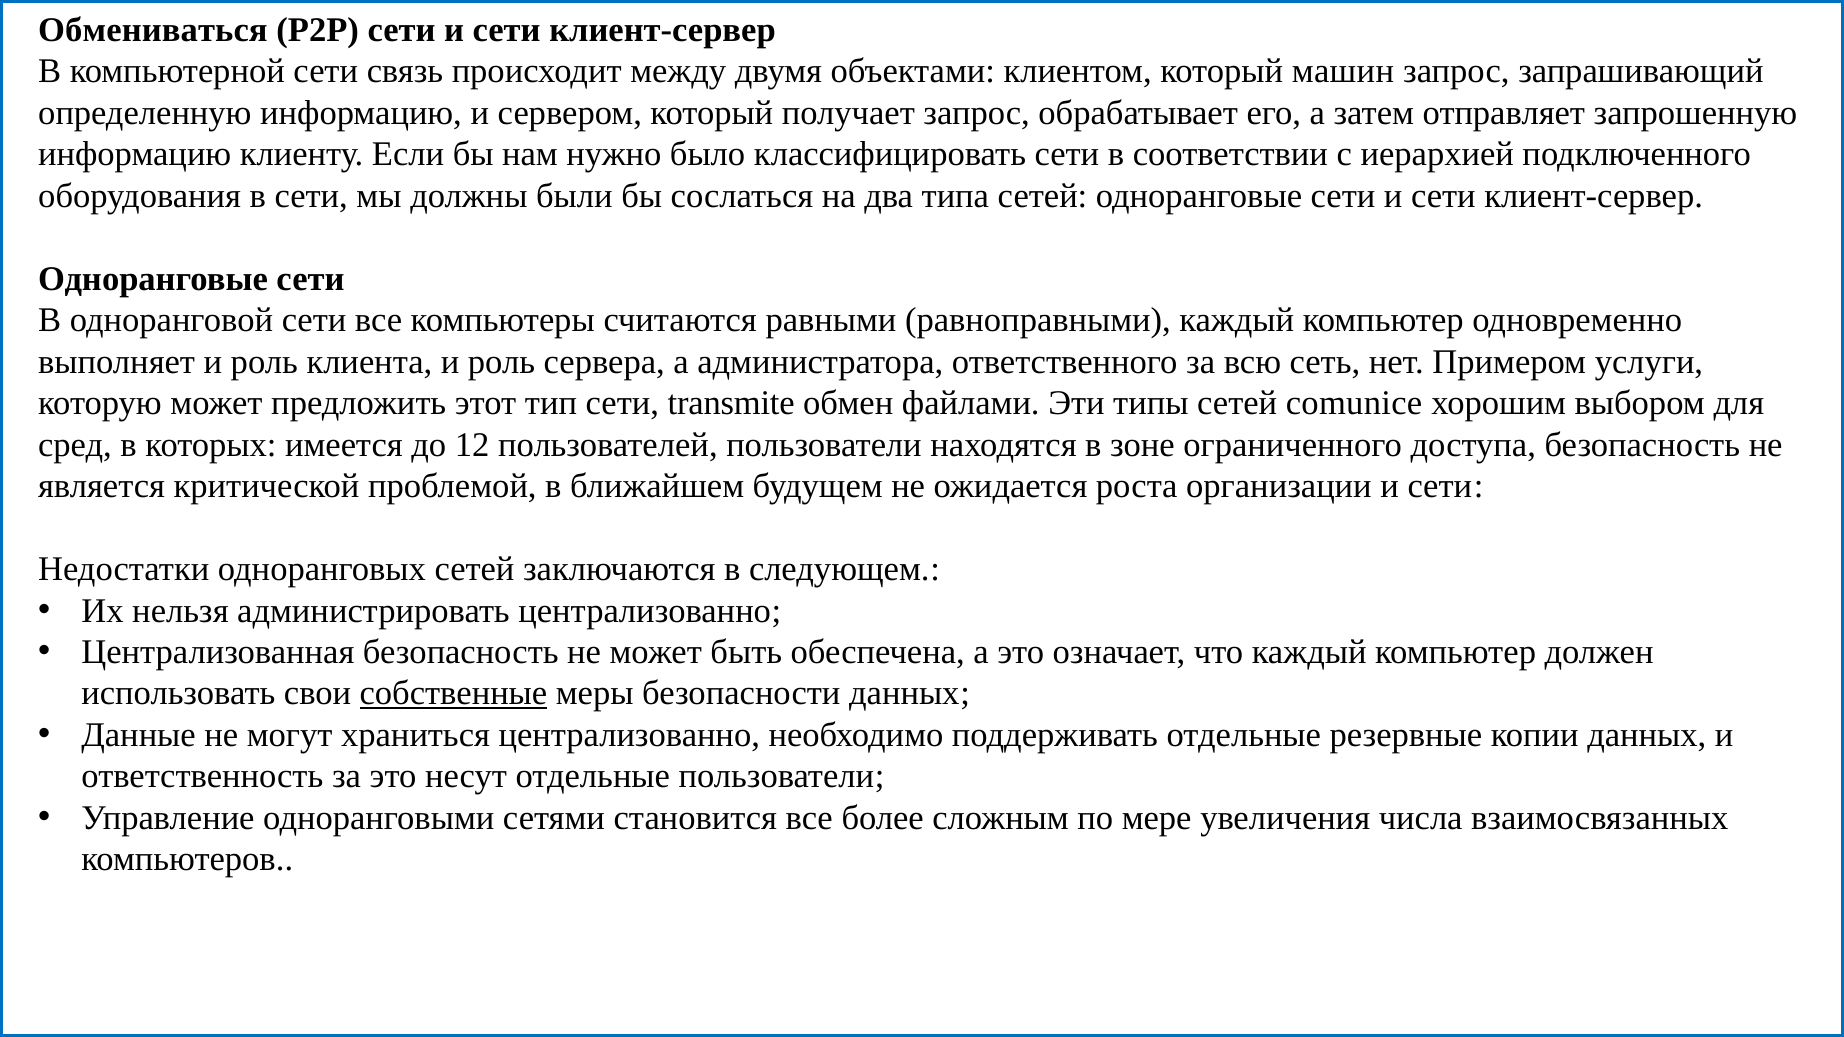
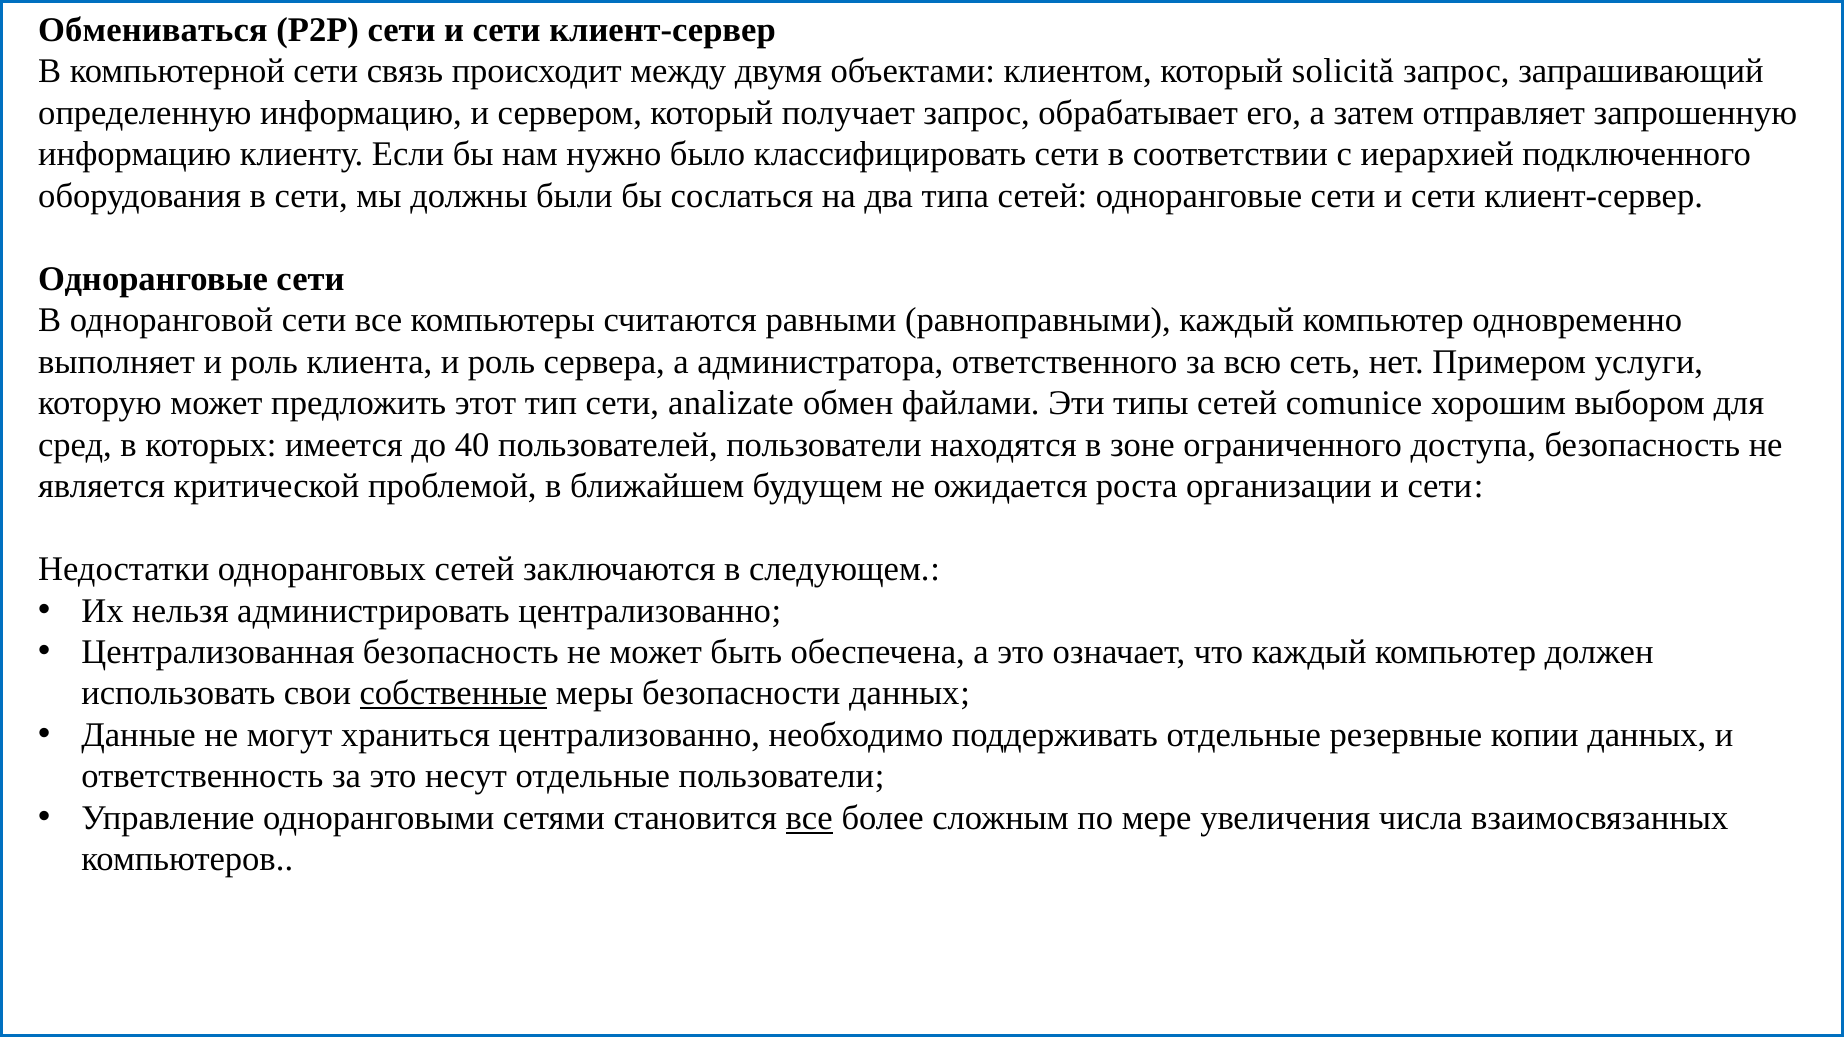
машин: машин -> solicită (1343, 71)
transmite: transmite -> analizate (731, 403)
12: 12 -> 40 (472, 445)
все underline: none -> present (809, 818)
